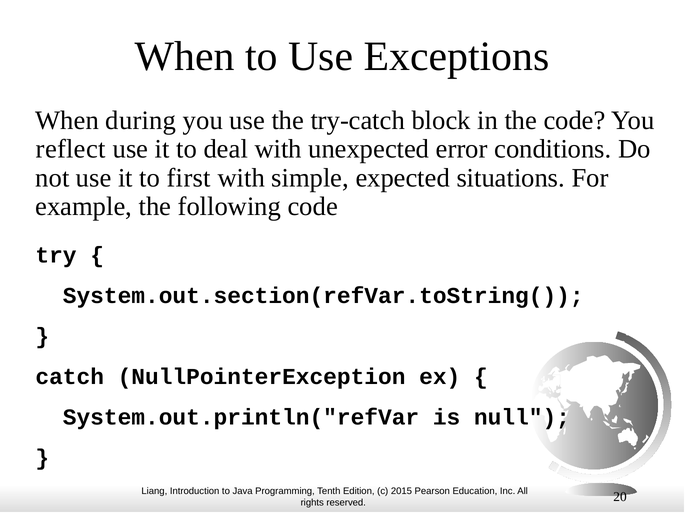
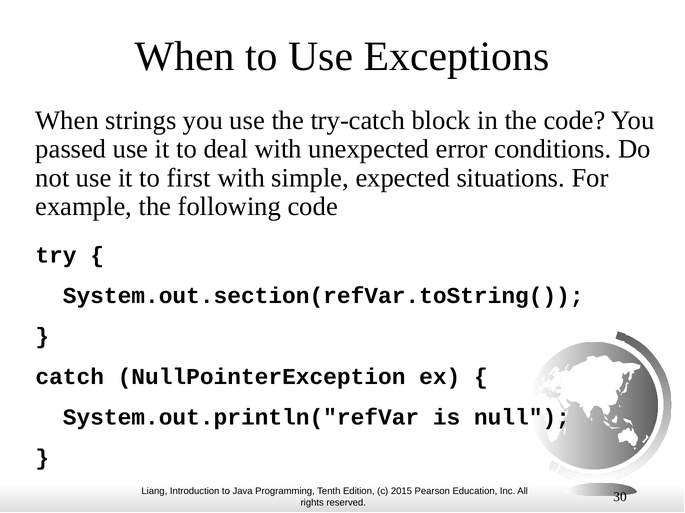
during: during -> strings (141, 120)
reflect: reflect -> passed (71, 149)
20: 20 -> 30 (620, 497)
